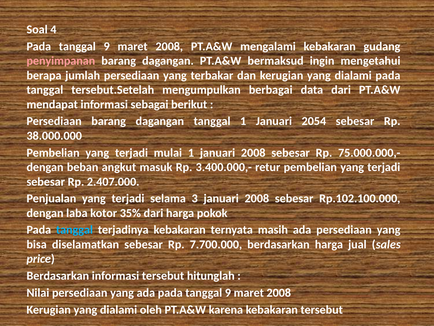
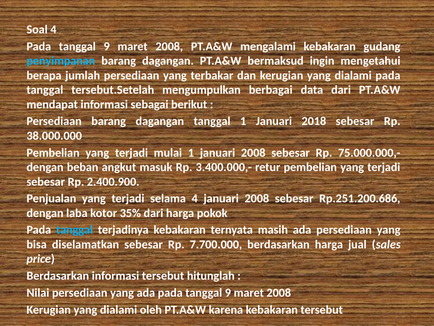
penyimpanan colour: pink -> light blue (61, 61)
2054: 2054 -> 2018 (314, 121)
2.407.000: 2.407.000 -> 2.400.900 (113, 181)
selama 3: 3 -> 4 (195, 198)
Rp.102.100.000: Rp.102.100.000 -> Rp.251.200.686 (360, 198)
